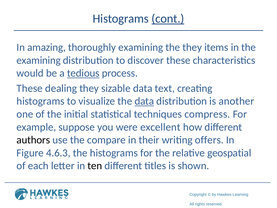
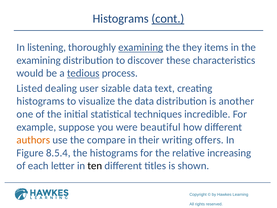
amazing: amazing -> listening (47, 47)
examining underline: none -> present (141, 47)
These: These -> Listed (30, 88)
dealing they: they -> user (89, 88)
data underline: present -> none (144, 101)
compress: compress -> incredible (207, 114)
excellent: excellent -> beautiful (160, 127)
authors colour: black -> orange (33, 140)
4.6.3: 4.6.3 -> 8.5.4 (58, 153)
geospatial: geospatial -> increasing (229, 153)
